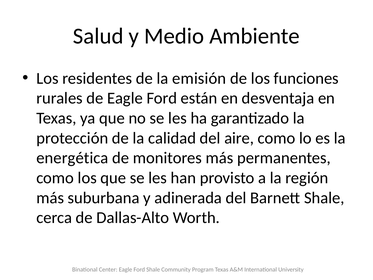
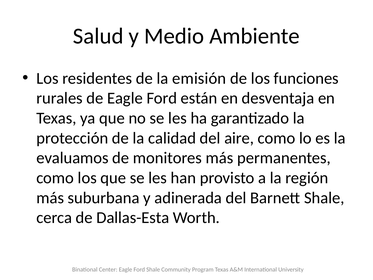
energética: energética -> evaluamos (72, 158)
Dallas-Alto: Dallas-Alto -> Dallas-Esta (133, 218)
